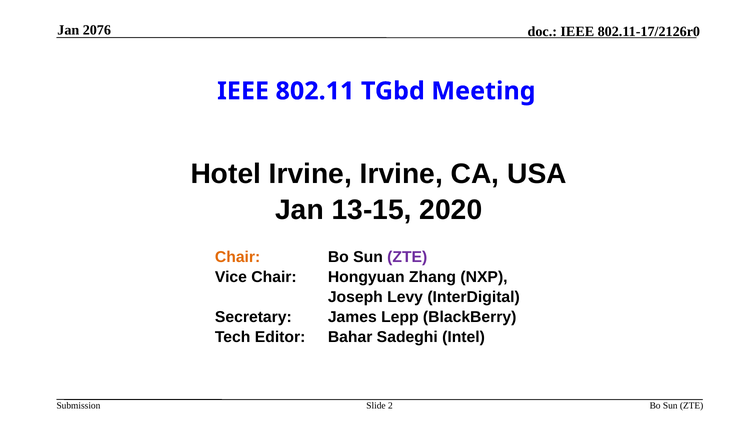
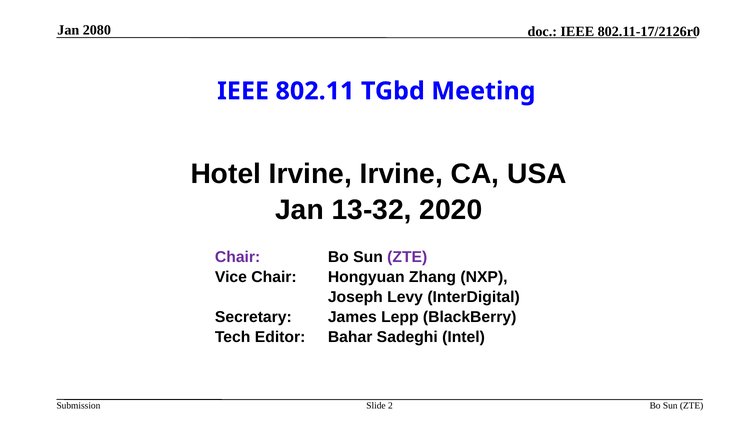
2076: 2076 -> 2080 (97, 30)
13-15: 13-15 -> 13-32 (372, 210)
Chair colour: orange -> purple (238, 257)
